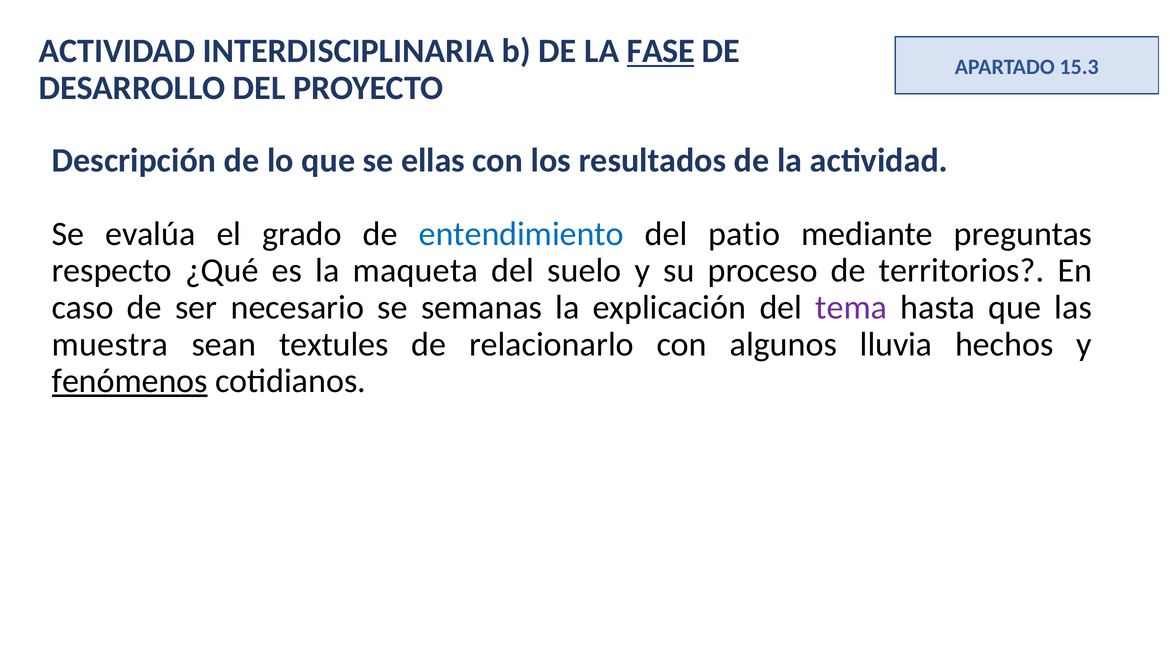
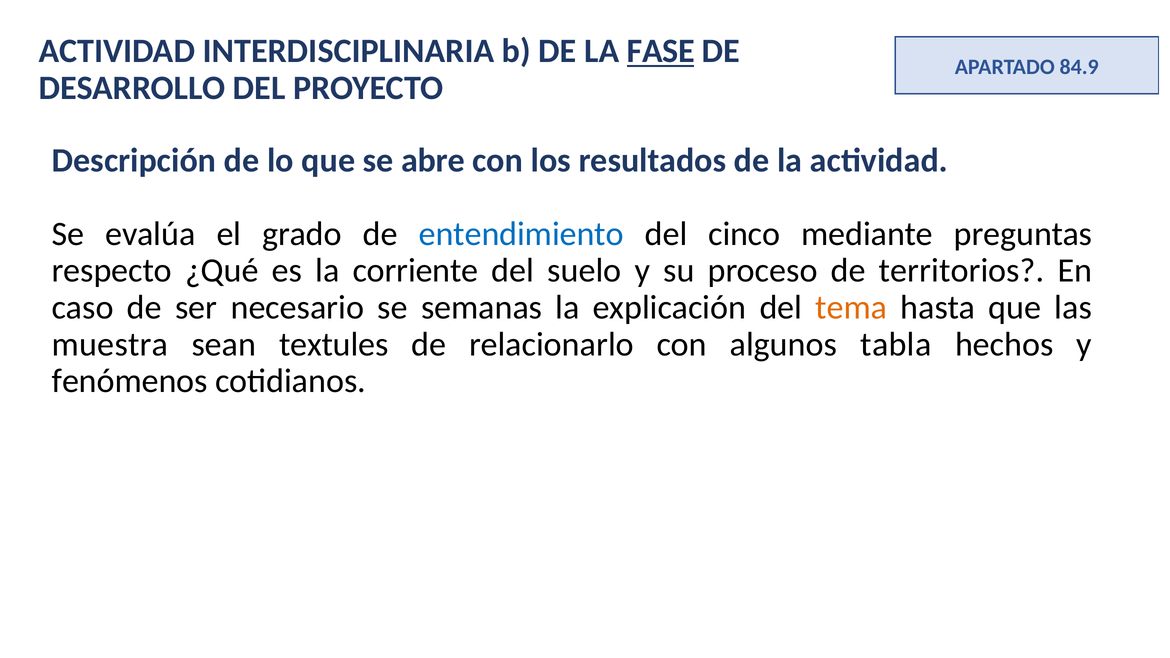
15.3: 15.3 -> 84.9 (1079, 67)
ellas: ellas -> abre (433, 160)
patio: patio -> cinco (744, 234)
maqueta: maqueta -> corriente (416, 271)
tema colour: purple -> orange (851, 308)
lluvia: lluvia -> tabla (896, 344)
fenómenos underline: present -> none (130, 381)
